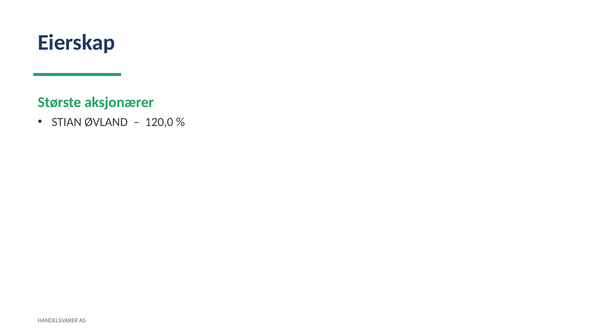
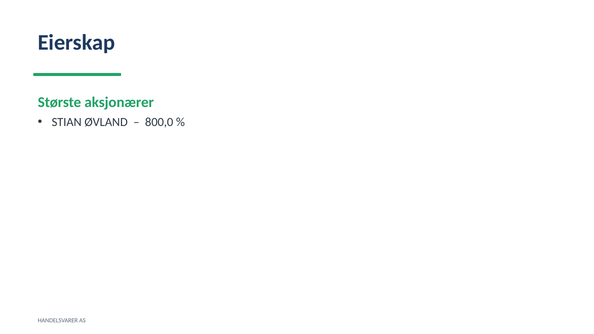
120,0: 120,0 -> 800,0 (159, 122)
